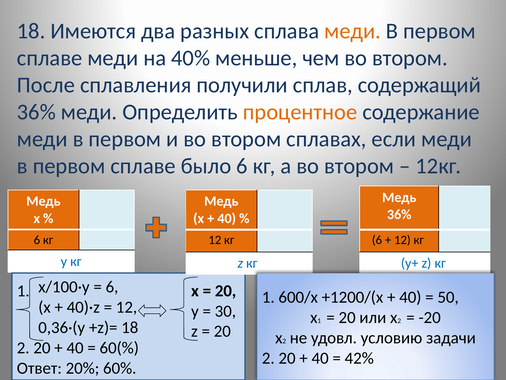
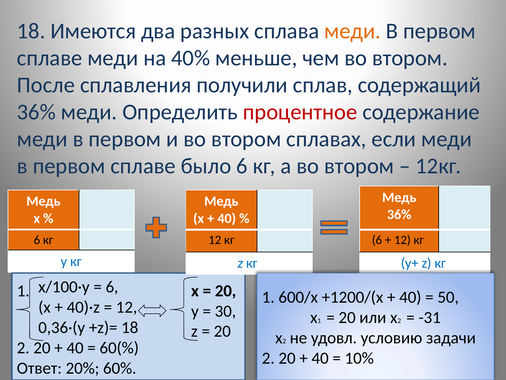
процентное colour: orange -> red (300, 112)
-20: -20 -> -31 (430, 317)
42%: 42% -> 10% (359, 358)
